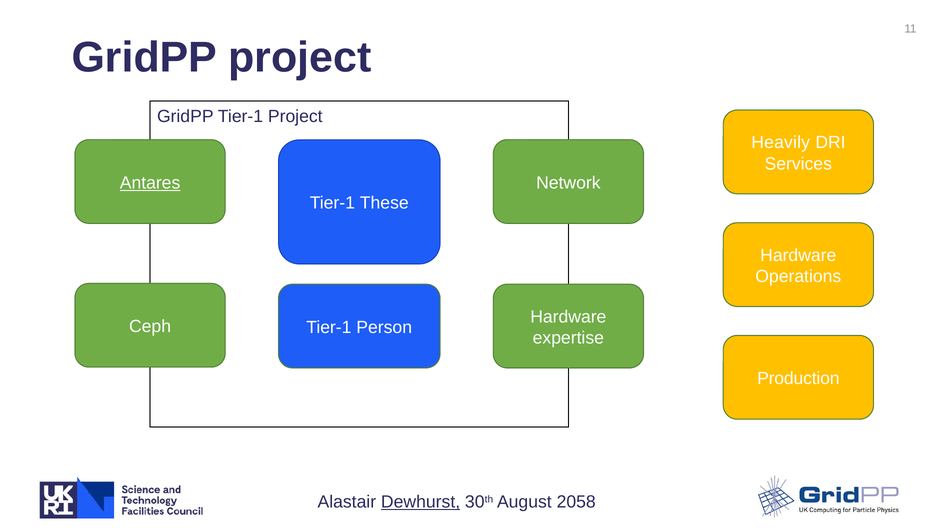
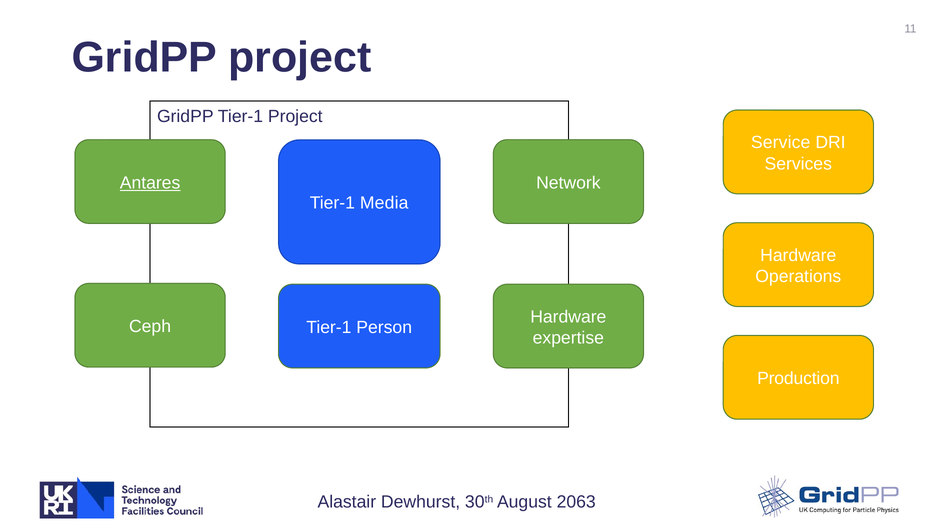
Heavily: Heavily -> Service (781, 142)
These: These -> Media (384, 203)
Dewhurst underline: present -> none (421, 502)
2058: 2058 -> 2063 (576, 502)
